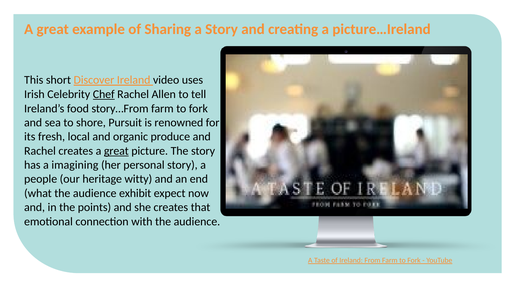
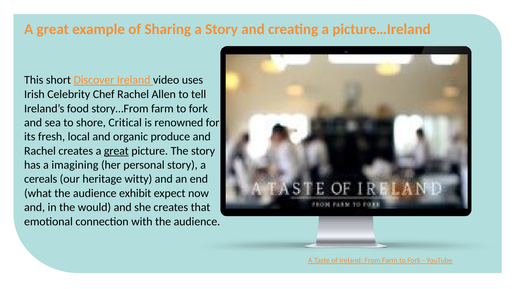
Chef underline: present -> none (104, 94)
Pursuit: Pursuit -> Critical (125, 123)
people: people -> cereals (41, 179)
points: points -> would (94, 207)
